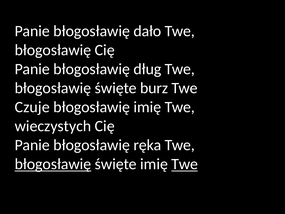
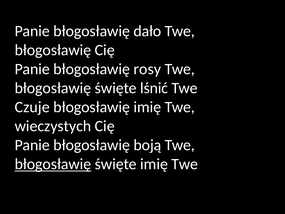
dług: dług -> rosy (147, 69)
burz: burz -> lśnić (154, 88)
ręka: ręka -> boją (147, 145)
Twe underline: present -> none (185, 164)
